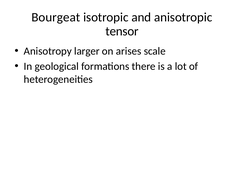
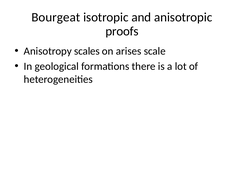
tensor: tensor -> proofs (122, 31)
larger: larger -> scales (87, 51)
